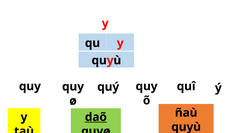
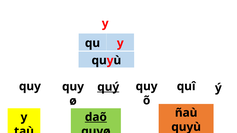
quý underline: none -> present (108, 87)
